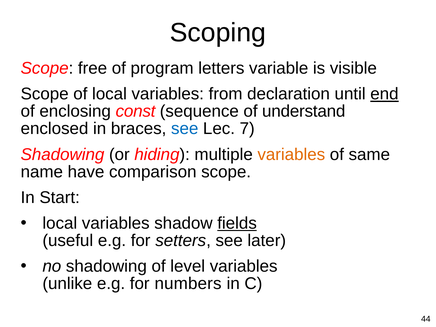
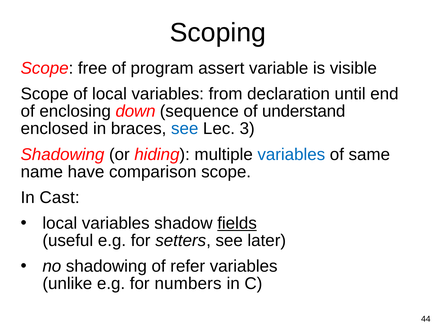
letters: letters -> assert (221, 68)
end underline: present -> none (384, 94)
const: const -> down (136, 111)
7: 7 -> 3 (247, 129)
variables colour: orange -> blue (291, 154)
Start: Start -> Cast (60, 198)
level: level -> refer (188, 266)
